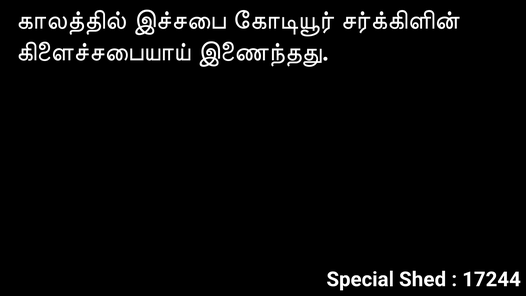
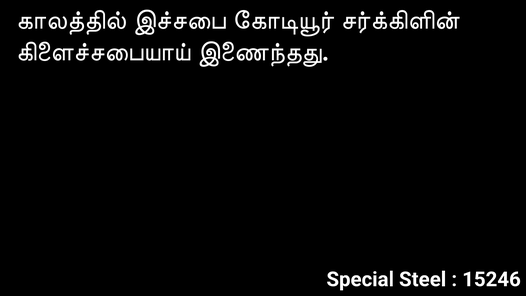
Shed: Shed -> Steel (423, 279)
17244: 17244 -> 15246 (491, 279)
